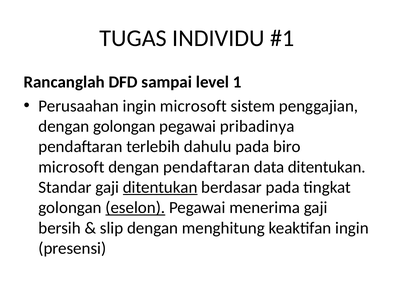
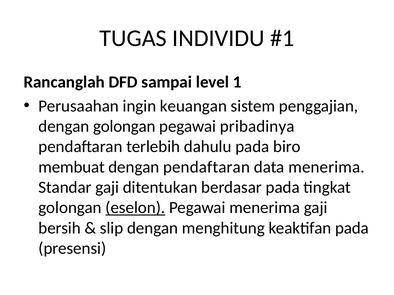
ingin microsoft: microsoft -> keuangan (193, 106)
microsoft: microsoft -> membuat (72, 167)
data ditentukan: ditentukan -> menerima (327, 167)
ditentukan underline: present -> none (160, 188)
keaktifan ingin: ingin -> pada (352, 228)
